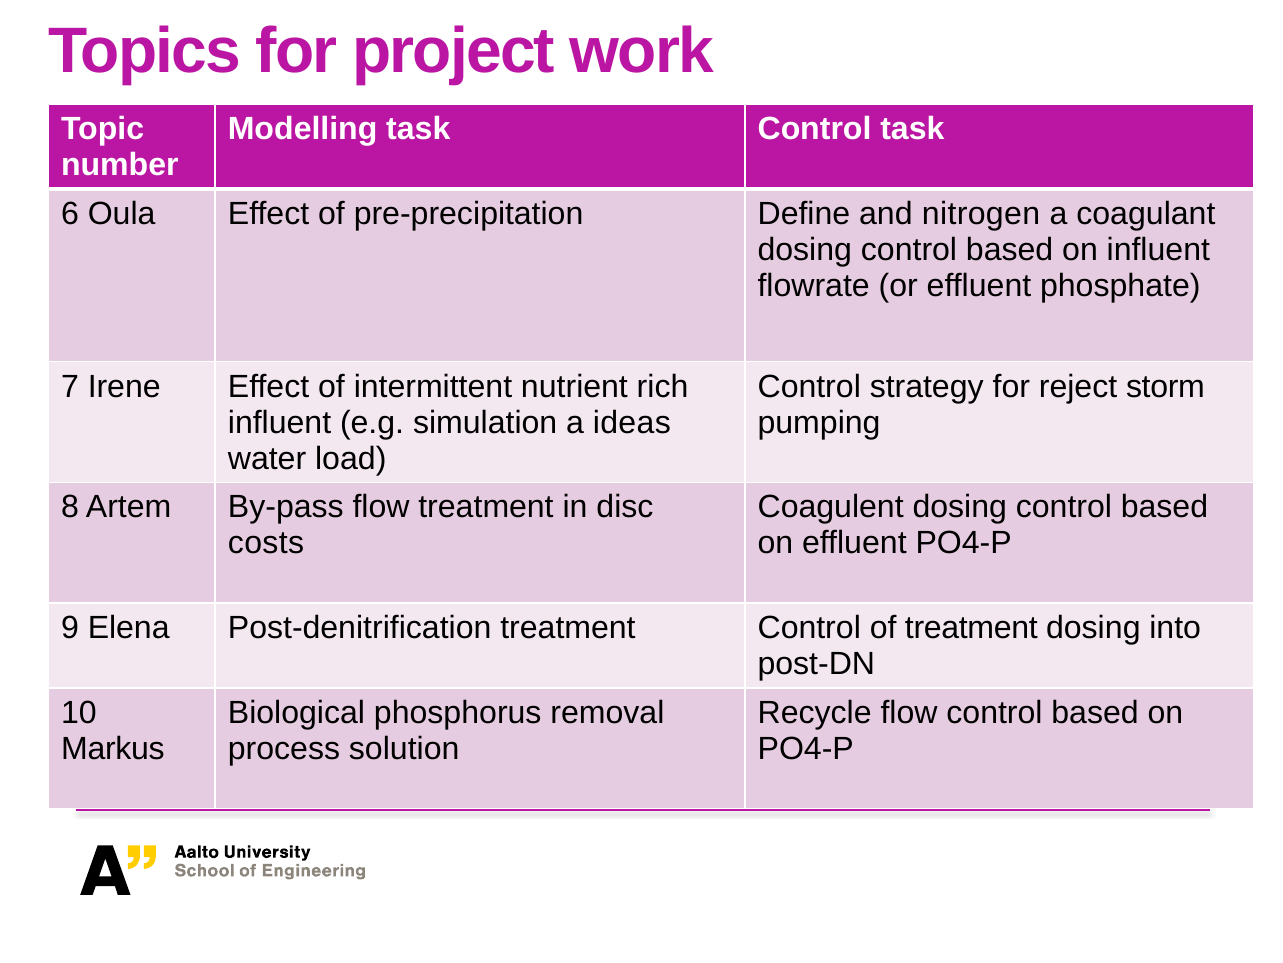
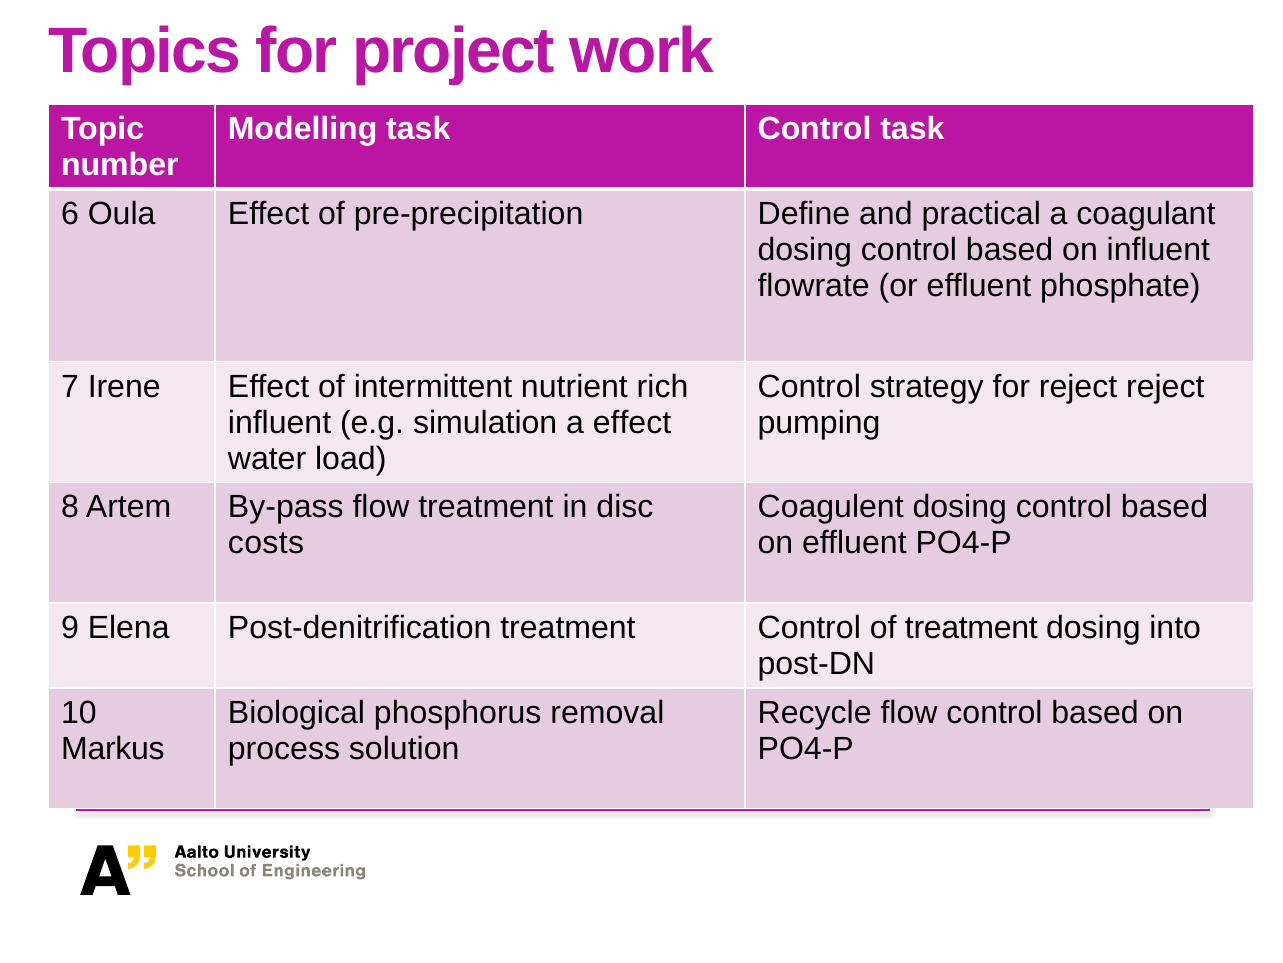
nitrogen: nitrogen -> practical (981, 214)
reject storm: storm -> reject (1165, 386)
a ideas: ideas -> effect (632, 422)
